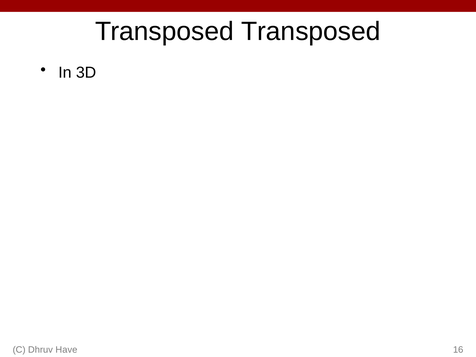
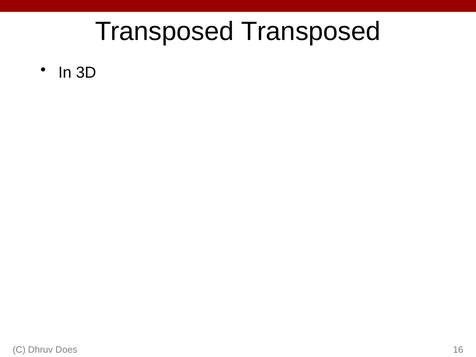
Have: Have -> Does (66, 350)
